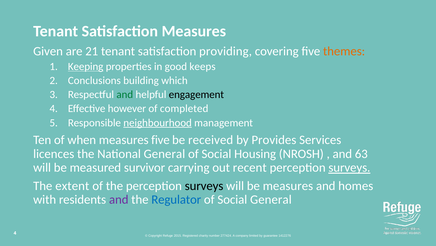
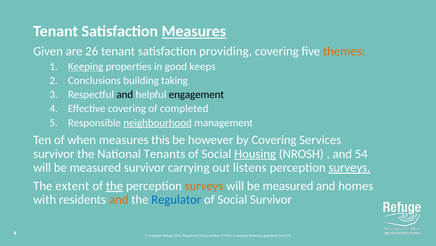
Measures underline: none -> present (194, 31)
21: 21 -> 26 (92, 51)
which: which -> taking (175, 80)
and colour: green -> black (125, 94)
Effective however: however -> covering (127, 108)
measures five: five -> this (160, 140)
received: received -> however (211, 140)
by Provides: Provides -> Covering (274, 140)
licences: licences -> survivor (54, 153)
National General: General -> Tenants (164, 153)
Housing underline: none -> present (255, 153)
63: 63 -> 54 (361, 153)
recent: recent -> listens (250, 167)
the underline: none -> present (114, 185)
surveys colour: black -> orange (204, 185)
measures: measures -> measured (288, 185)
and colour: purple -> orange (119, 199)
Social General: General -> Survivor (271, 199)
